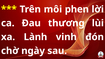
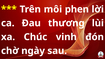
Lành: Lành -> Chúc (35, 37)
